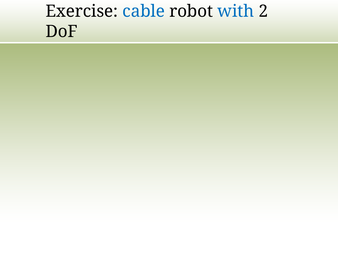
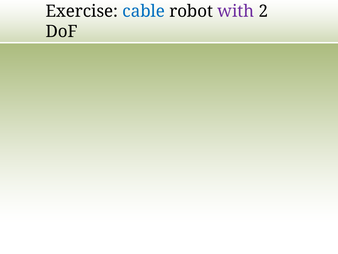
with colour: blue -> purple (236, 11)
